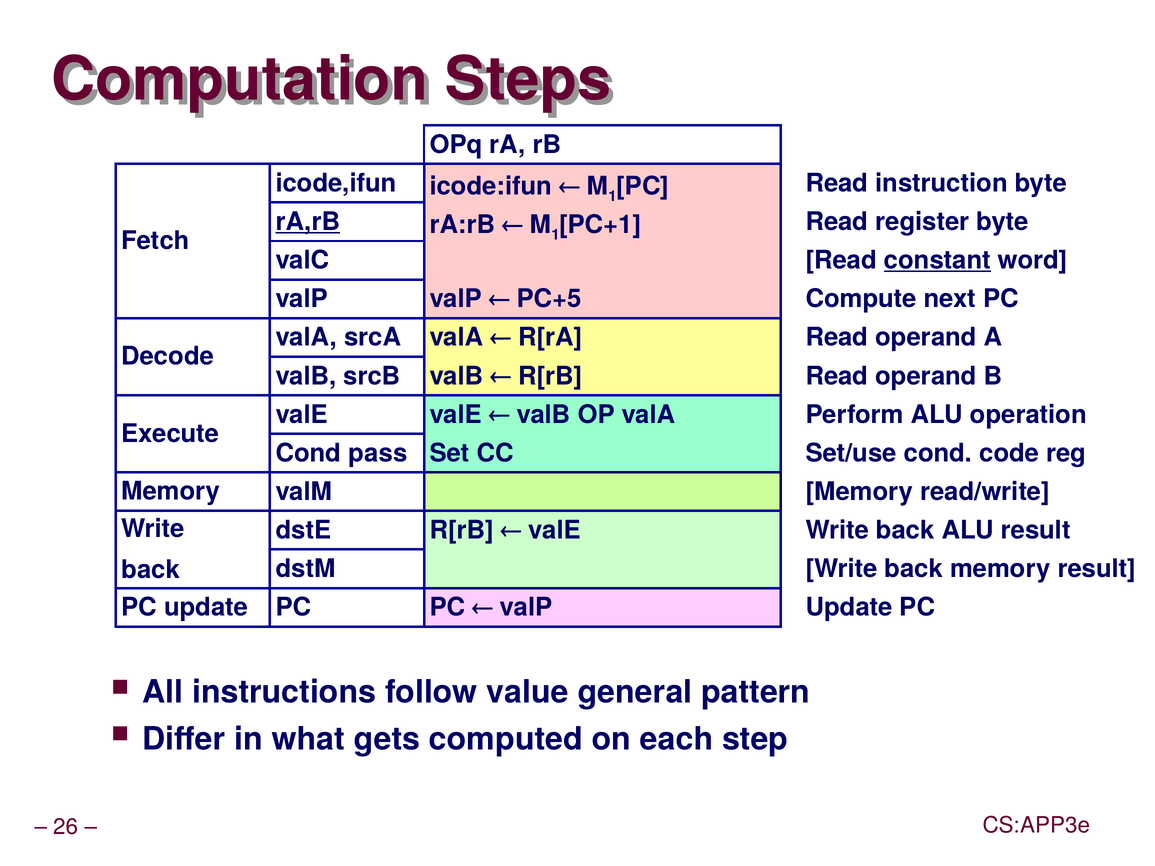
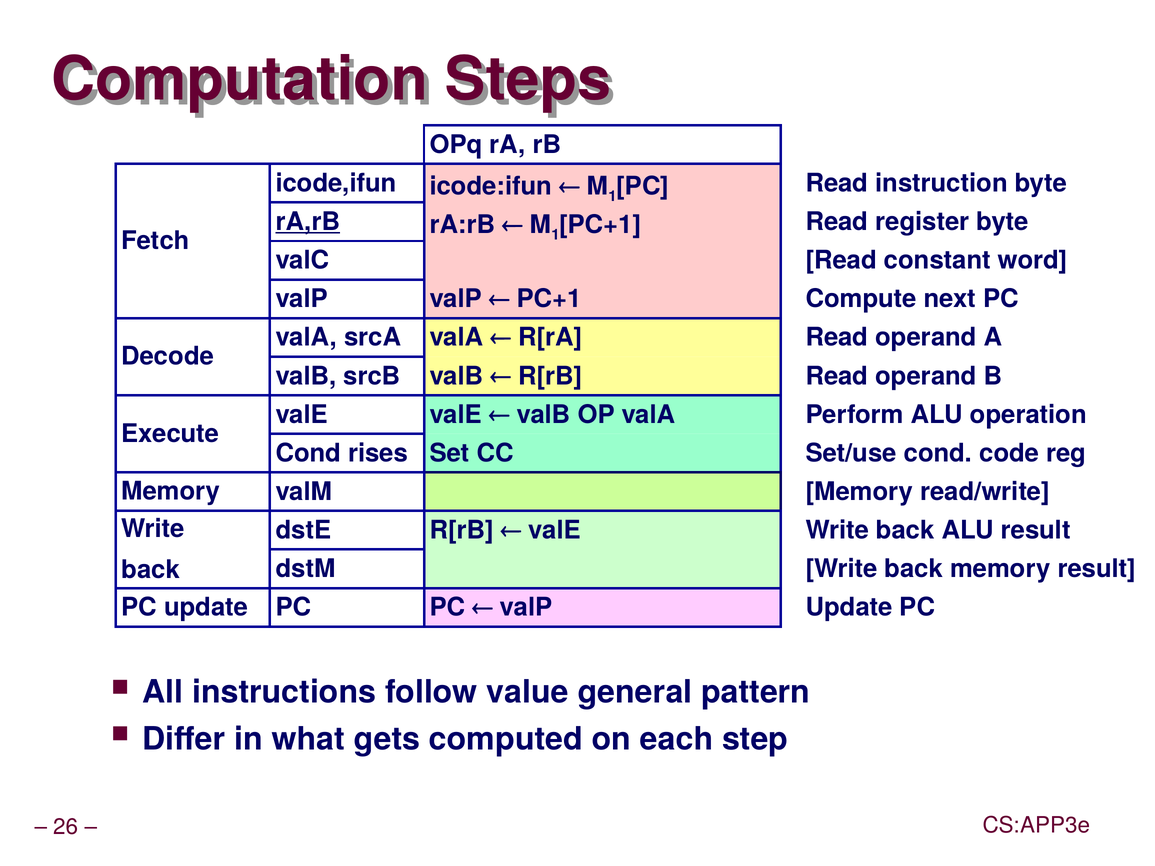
constant underline: present -> none (937, 260)
PC+5: PC+5 -> PC+1 (549, 299)
pass: pass -> rises (378, 453)
